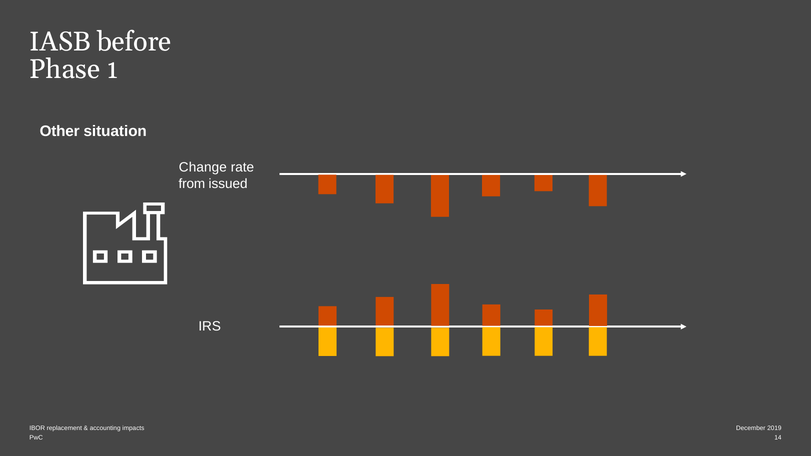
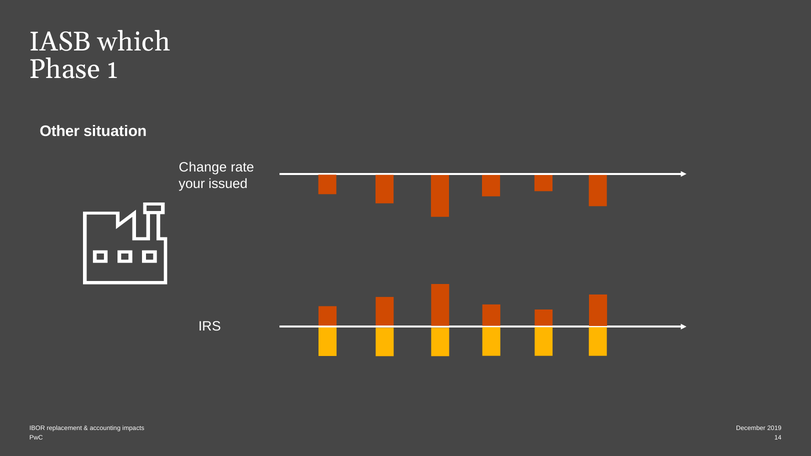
before: before -> which (134, 42)
from: from -> your (192, 184)
